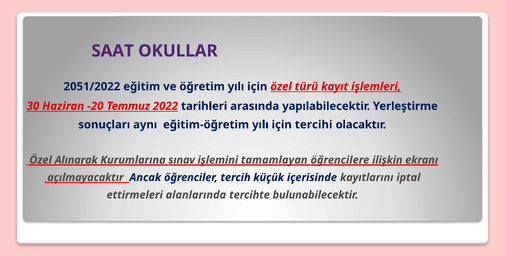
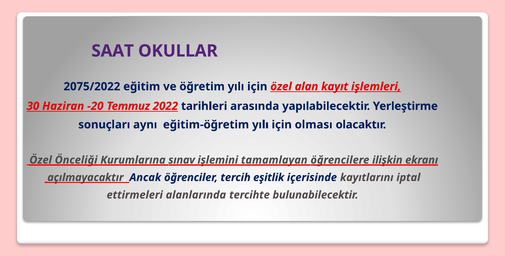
2051/2022: 2051/2022 -> 2075/2022 (92, 86)
türü: türü -> alan (306, 86)
tercihi: tercihi -> olması (314, 125)
Alınarak: Alınarak -> Önceliği (76, 160)
küçük: küçük -> eşitlik (269, 177)
